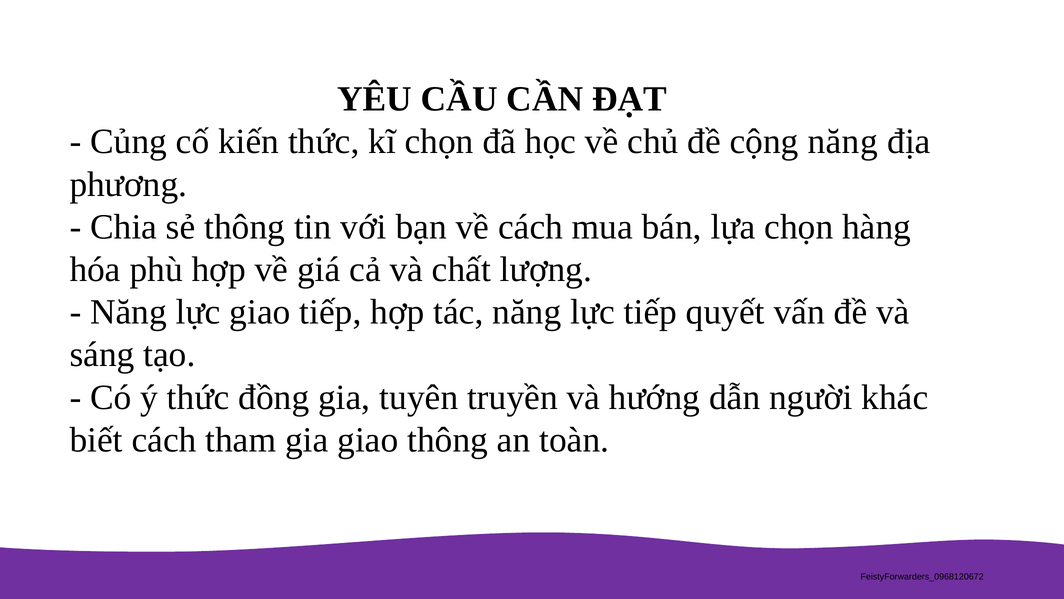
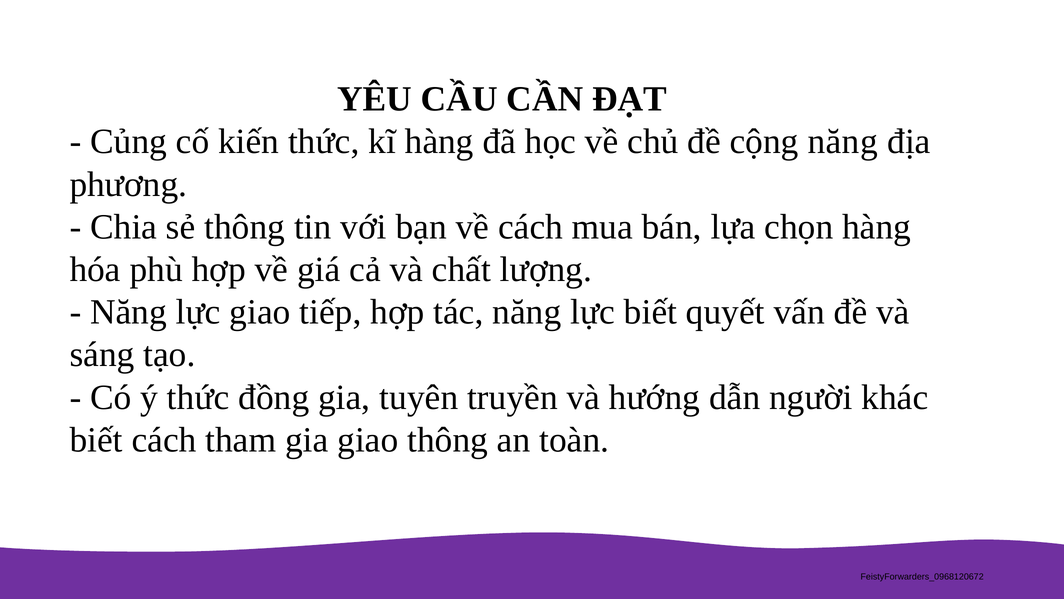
kĩ chọn: chọn -> hàng (439, 142)
lực tiếp: tiếp -> biết (651, 312)
